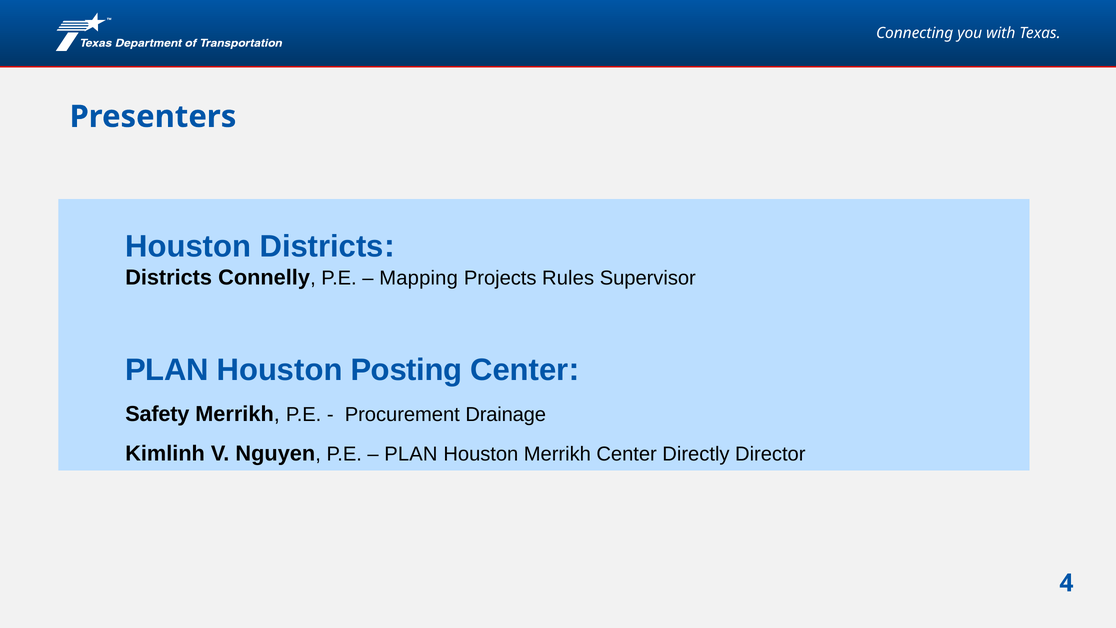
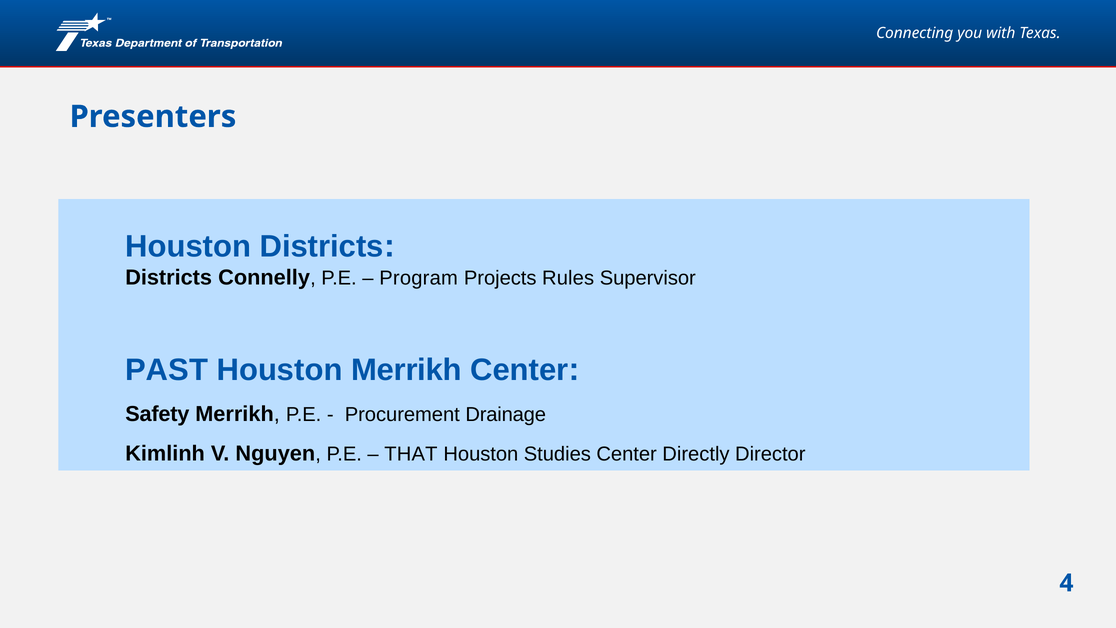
Mapping: Mapping -> Program (419, 278)
PLAN: PLAN -> PAST (167, 370)
Houston Posting: Posting -> Merrikh (406, 370)
PLAN: PLAN -> THAT (411, 454)
Houston Merrikh: Merrikh -> Studies (557, 454)
